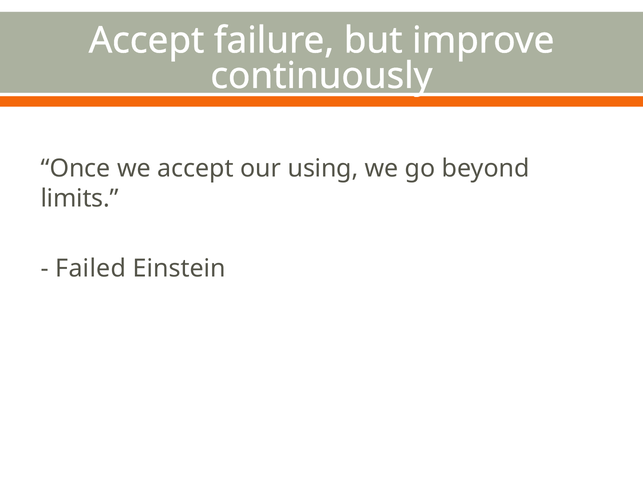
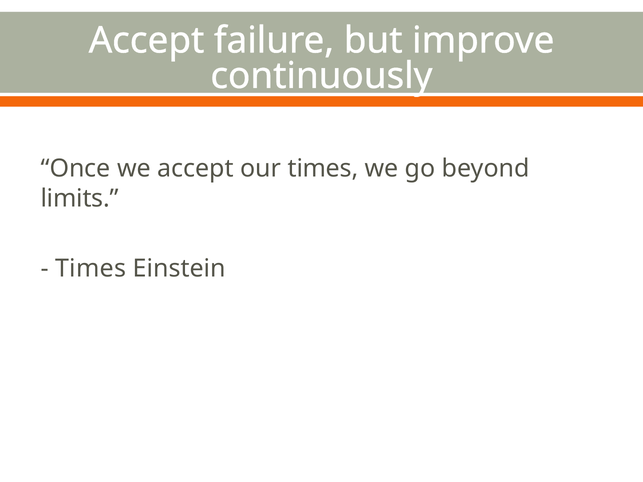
our using: using -> times (323, 169)
Failed: Failed -> Times (91, 269)
